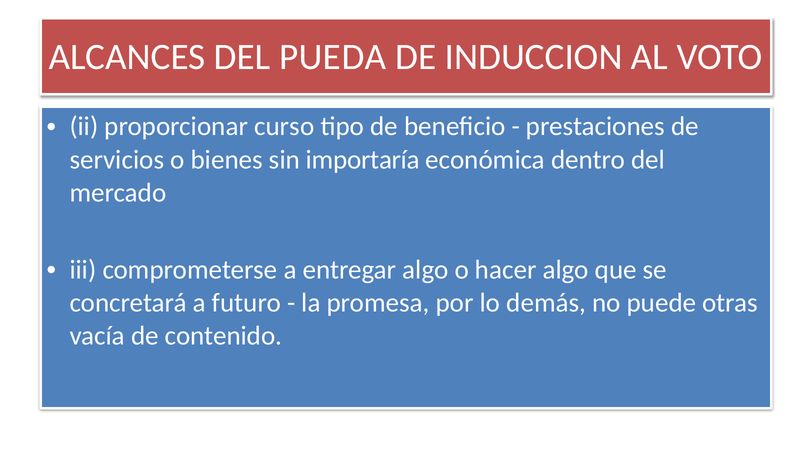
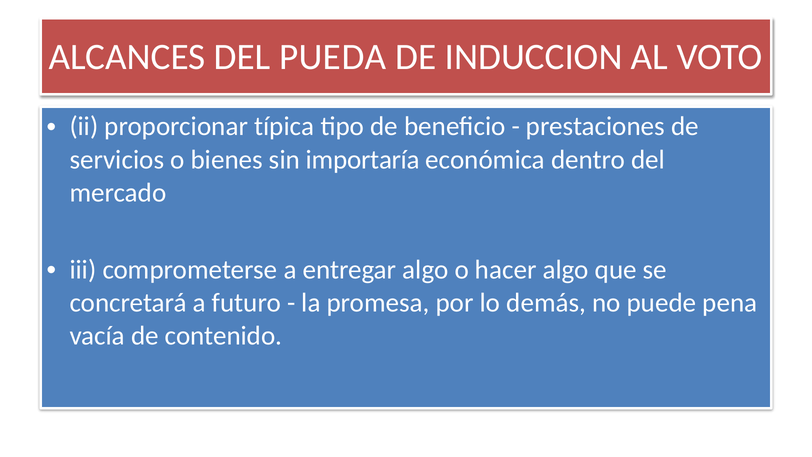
curso: curso -> típica (284, 126)
otras: otras -> pena (730, 303)
